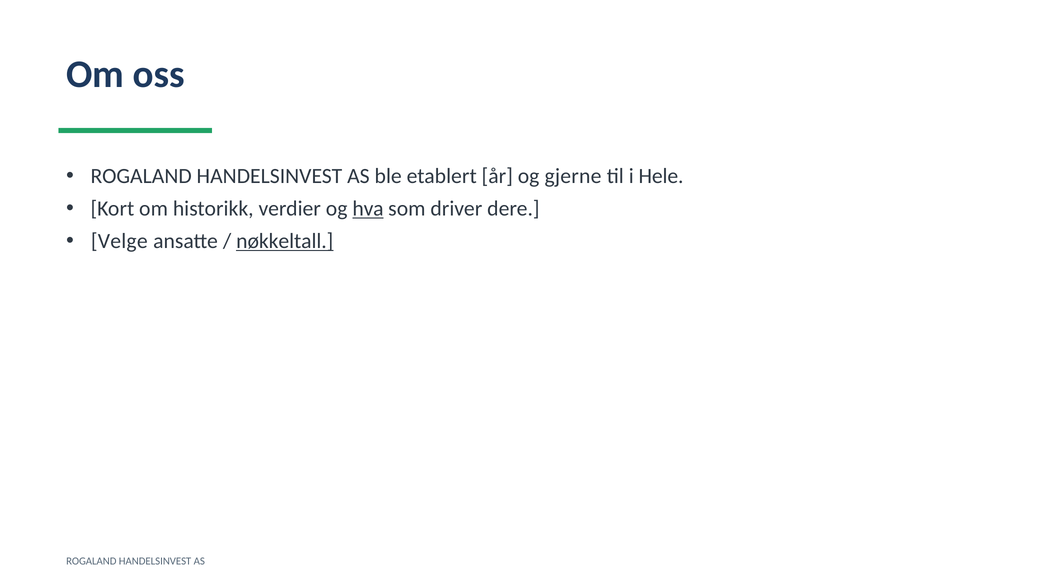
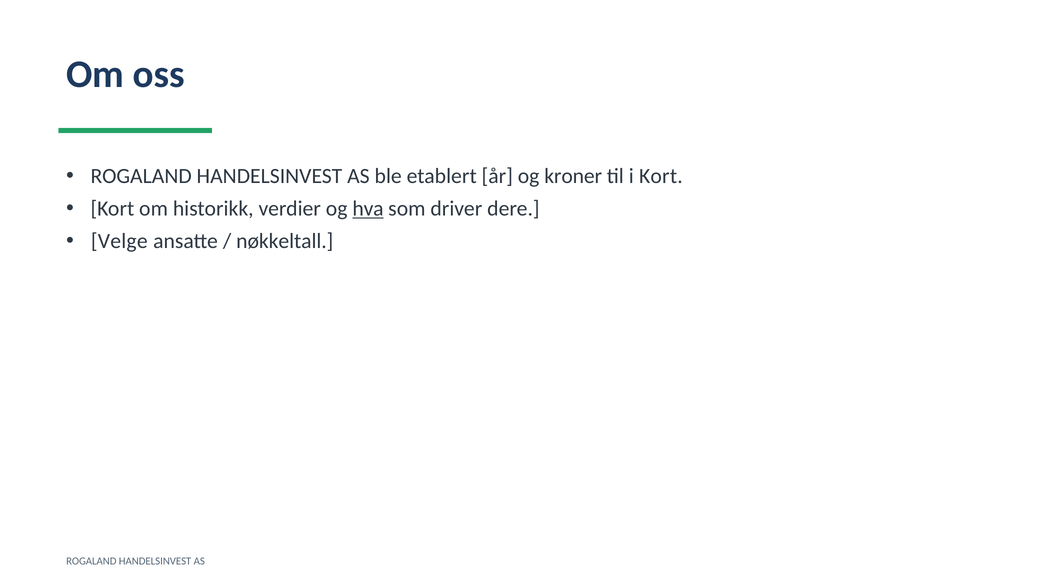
gjerne: gjerne -> kroner (573, 176)
i Hele: Hele -> Kort (661, 176)
nøkkeltall underline: present -> none (285, 241)
